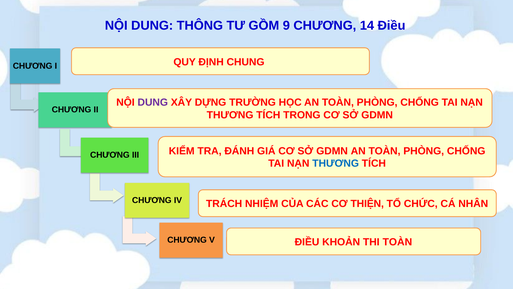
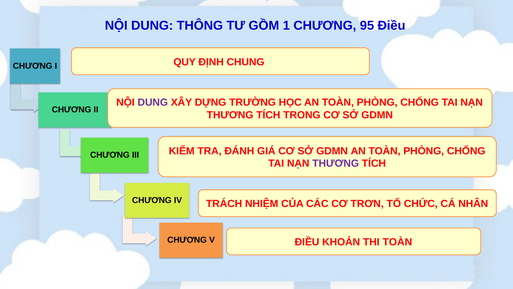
9: 9 -> 1 (286, 25)
14: 14 -> 95 (367, 25)
THƯƠNG colour: blue -> purple (336, 163)
THIỆN: THIỆN -> TRƠN (367, 204)
